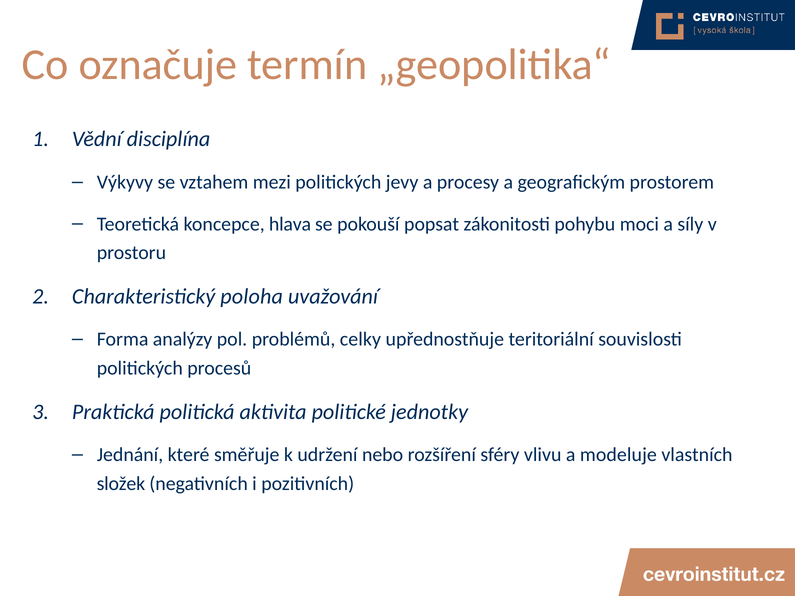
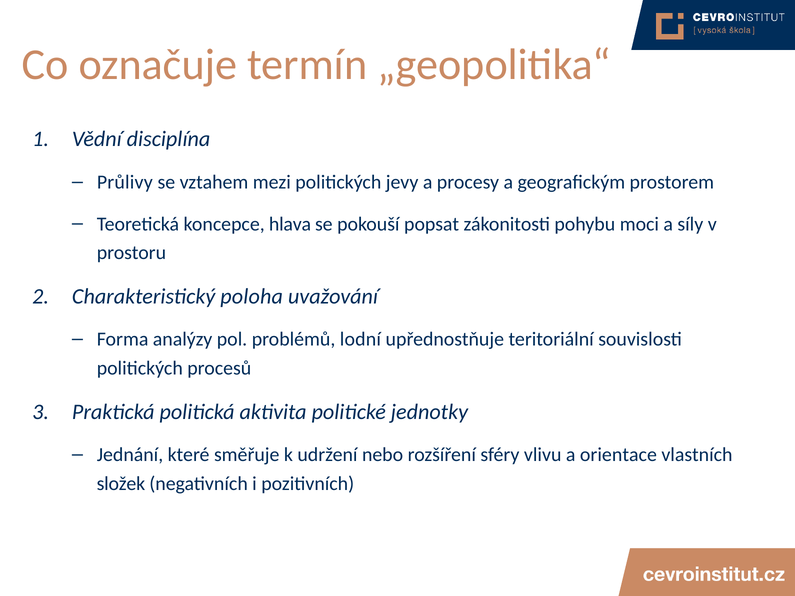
Výkyvy: Výkyvy -> Průlivy (125, 182)
celky: celky -> lodní (360, 340)
modeluje: modeluje -> orientace (618, 455)
